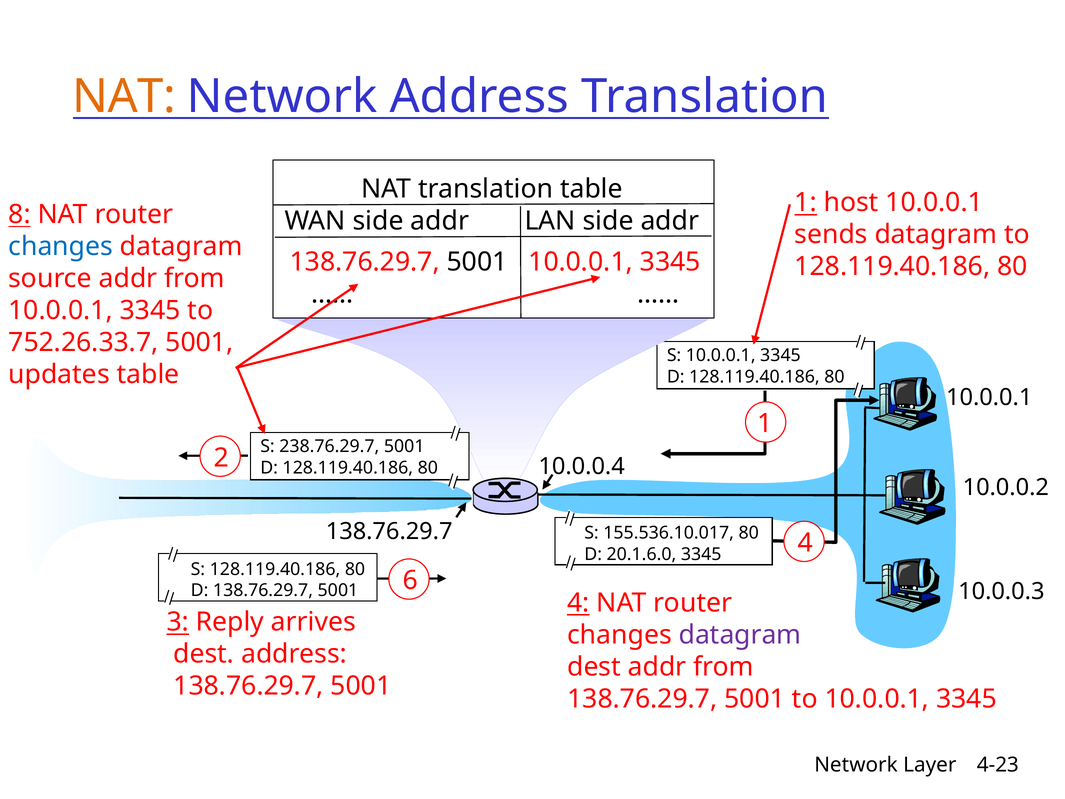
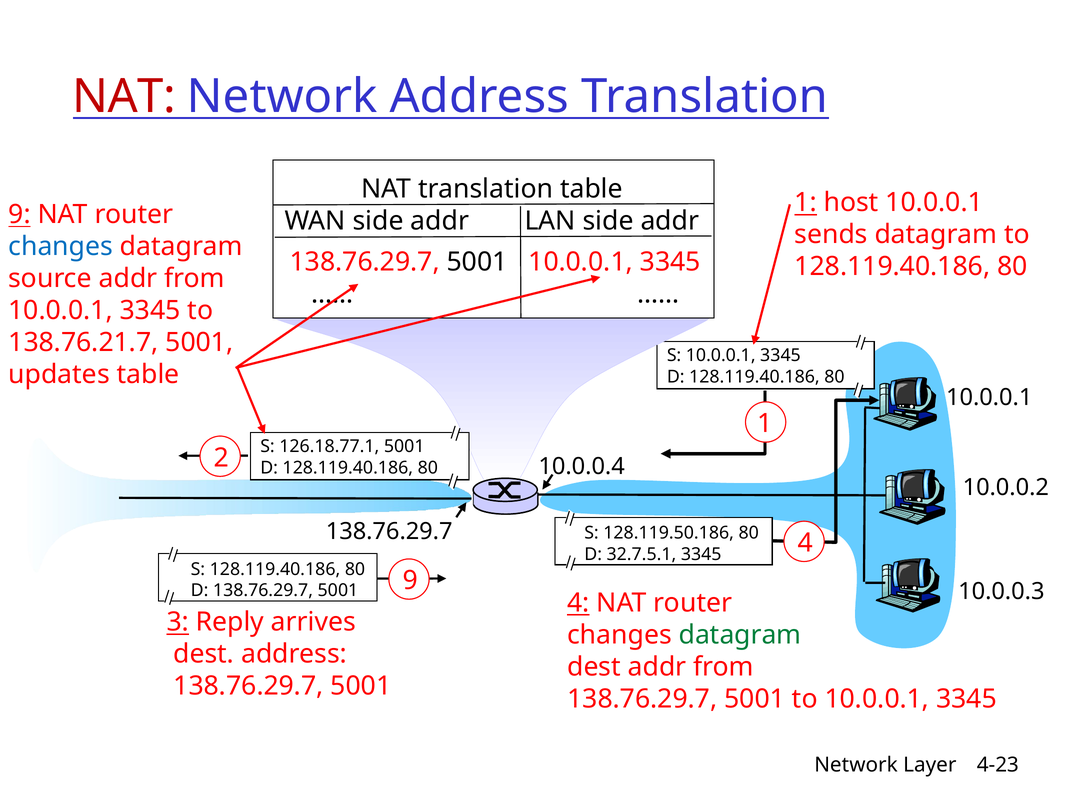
NAT colour: orange -> red (124, 96)
8: 8 -> 9 (19, 214)
752.26.33.7: 752.26.33.7 -> 138.76.21.7 (83, 342)
238.76.29.7: 238.76.29.7 -> 126.18.77.1 (329, 446)
155.536.10.017: 155.536.10.017 -> 128.119.50.186 (669, 533)
20.1.6.0: 20.1.6.0 -> 32.7.5.1 (641, 554)
5001 6: 6 -> 9 (410, 580)
datagram colour: purple -> green (740, 635)
